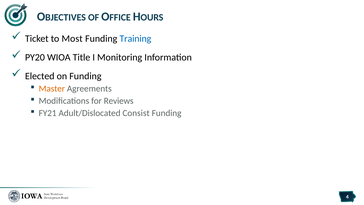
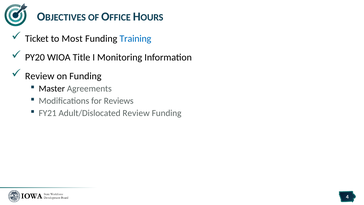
Elected: Elected -> Review (40, 76)
Master colour: orange -> black (52, 88)
Adult/Dislocated Consist: Consist -> Review (136, 113)
